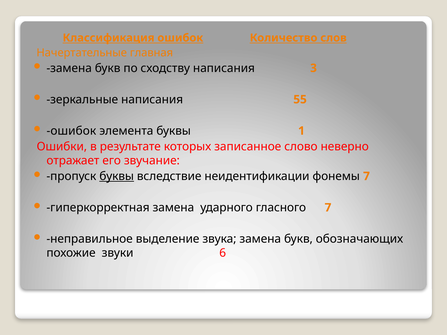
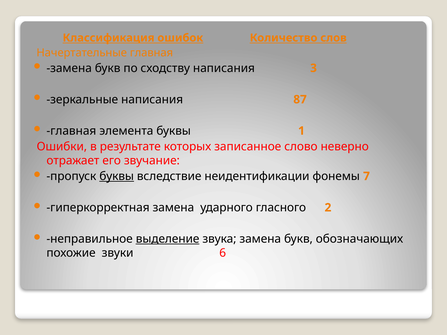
55: 55 -> 87 (300, 100)
ошибок: ошибок -> главная (71, 131)
гласного 7: 7 -> 2 (328, 208)
выделение underline: none -> present (168, 239)
